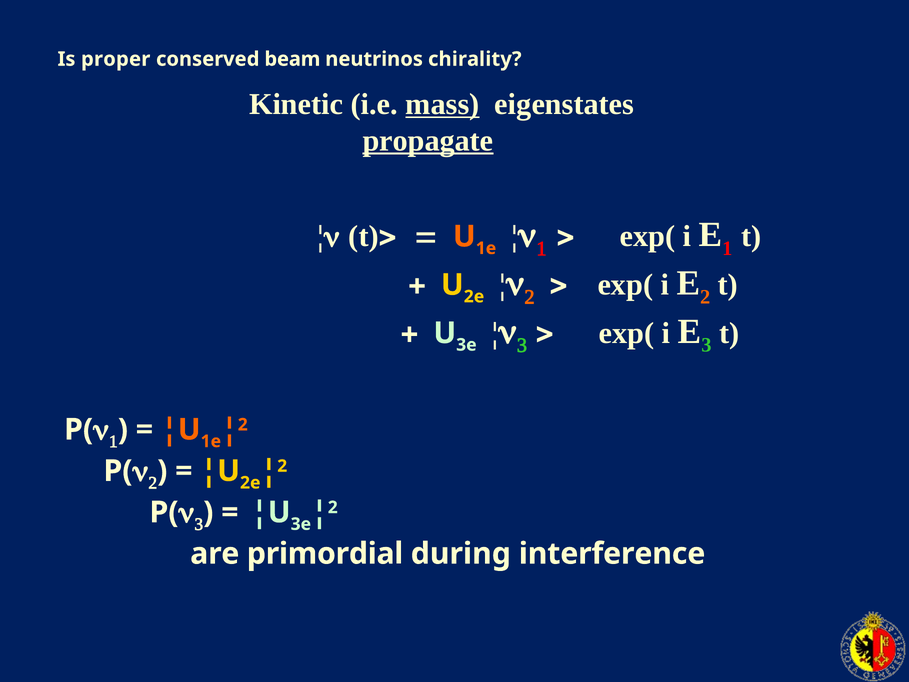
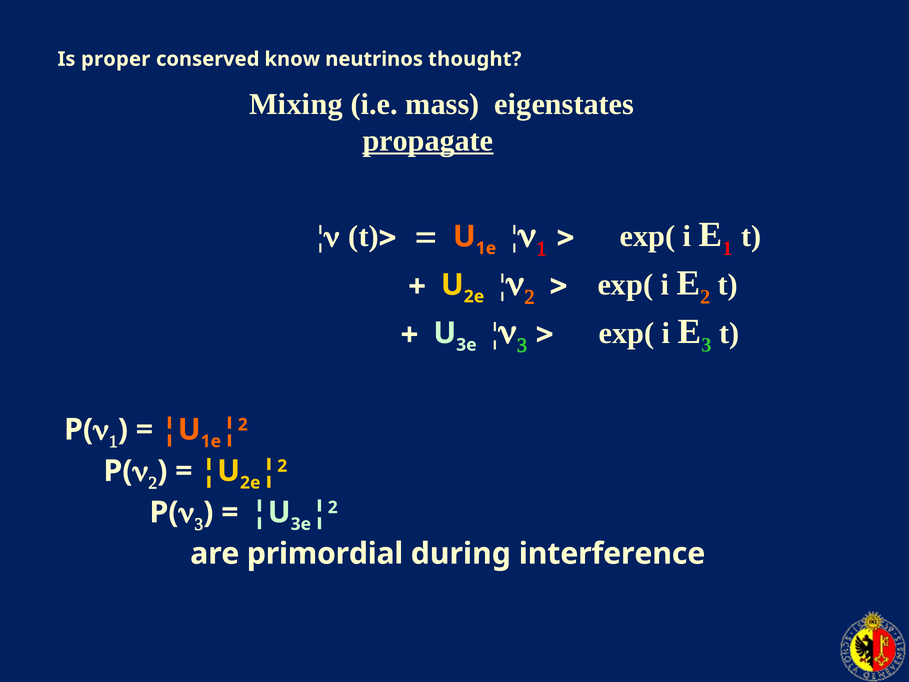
beam: beam -> know (292, 59)
chirality: chirality -> thought (475, 59)
Kinetic: Kinetic -> Mixing (296, 104)
mass underline: present -> none (442, 104)
